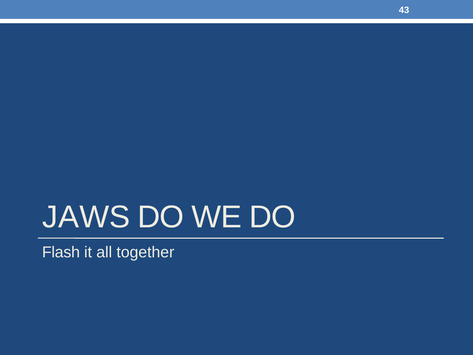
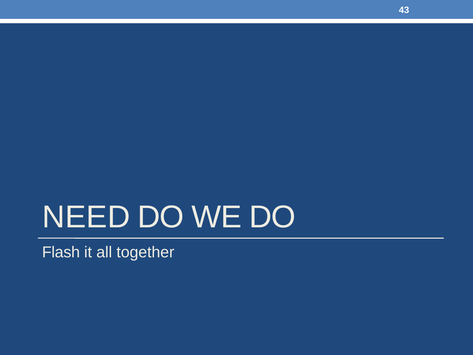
JAWS: JAWS -> NEED (86, 217)
